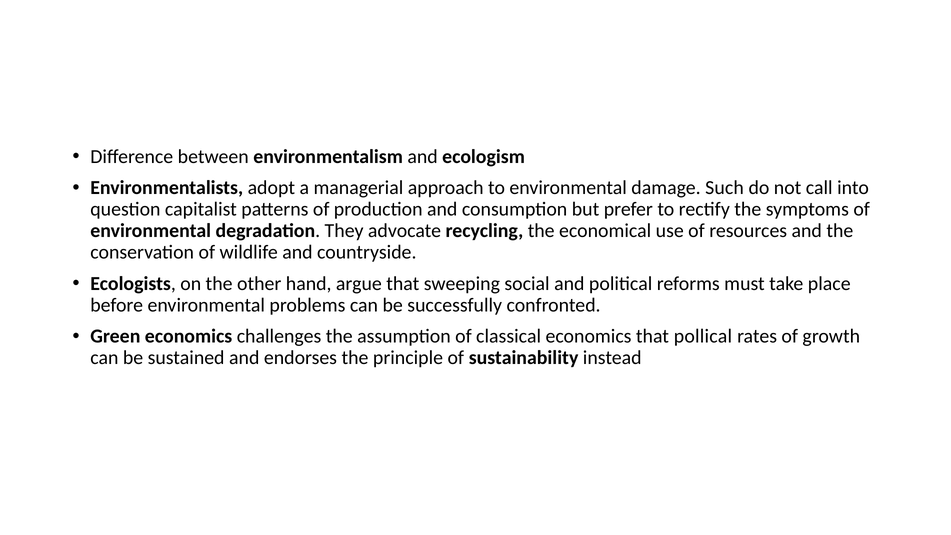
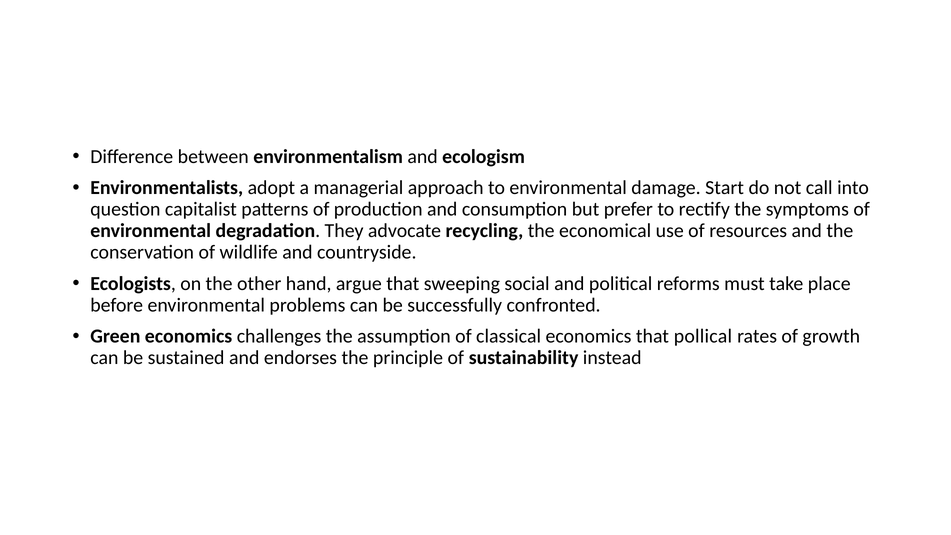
Such: Such -> Start (725, 188)
